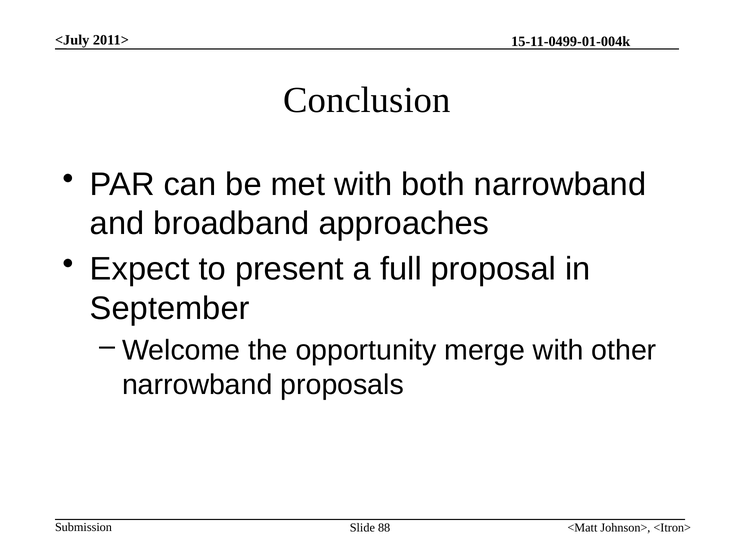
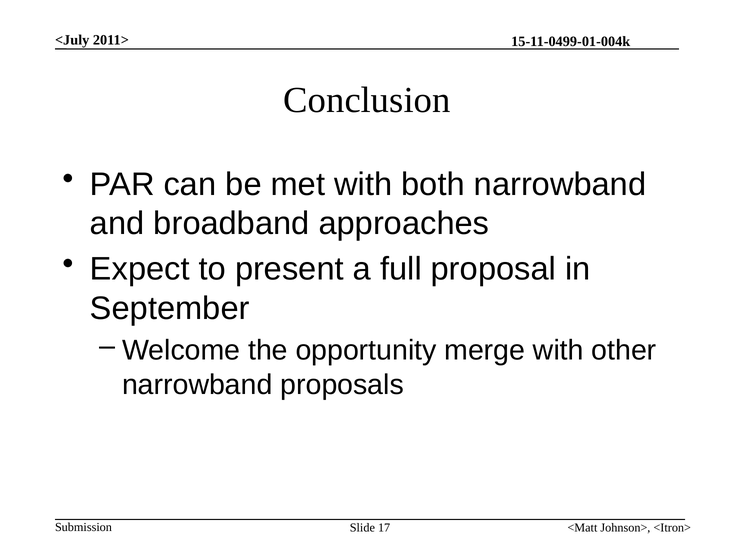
88: 88 -> 17 (384, 528)
